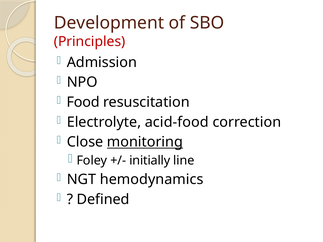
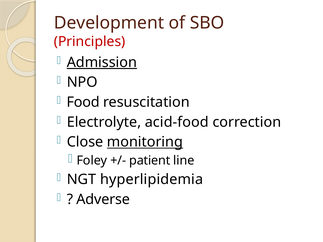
Admission underline: none -> present (102, 62)
initially: initially -> patient (150, 161)
hemodynamics: hemodynamics -> hyperlipidemia (152, 180)
Defined: Defined -> Adverse (103, 200)
